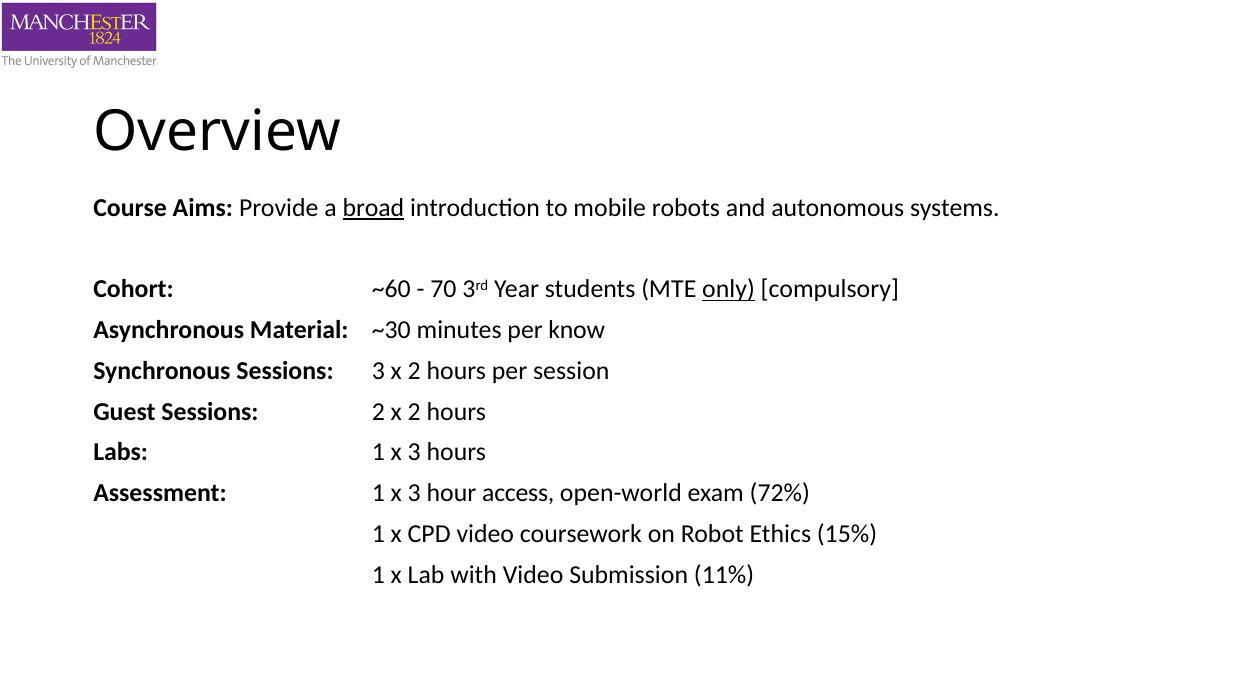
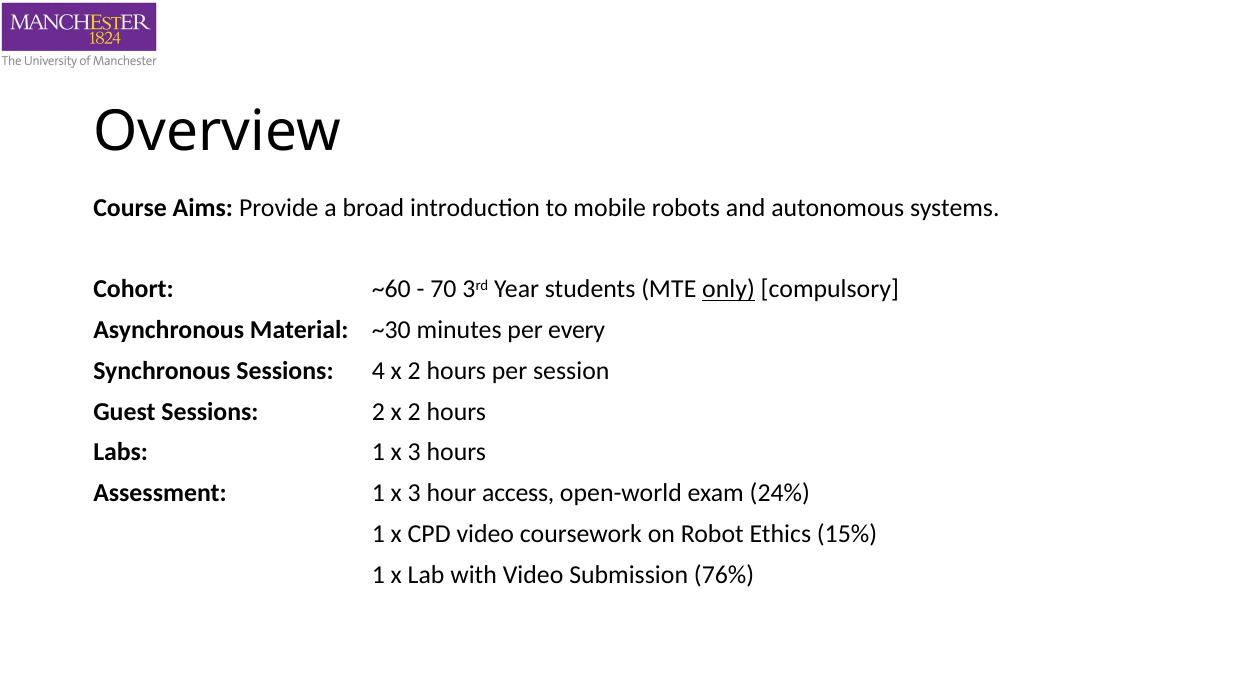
broad underline: present -> none (373, 208)
know: know -> every (577, 330)
Sessions 3: 3 -> 4 (378, 371)
72%: 72% -> 24% (780, 493)
11%: 11% -> 76% (724, 575)
